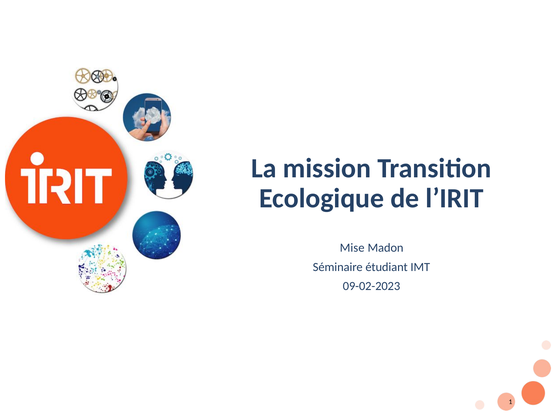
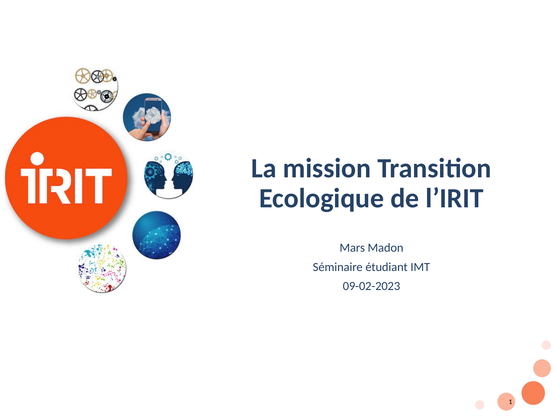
Mise: Mise -> Mars (352, 248)
